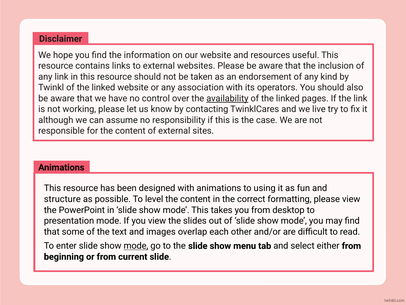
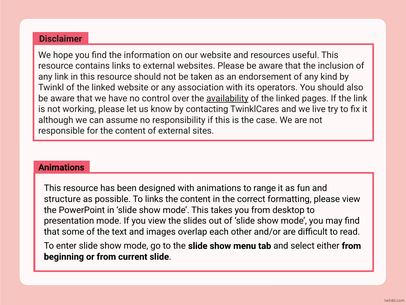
using: using -> range (265, 188)
To level: level -> links (154, 199)
mode underline: present -> none (136, 246)
